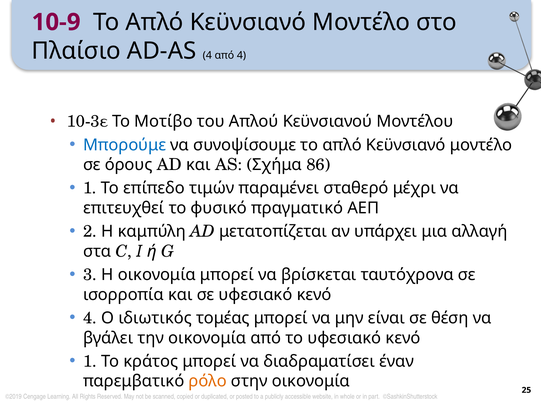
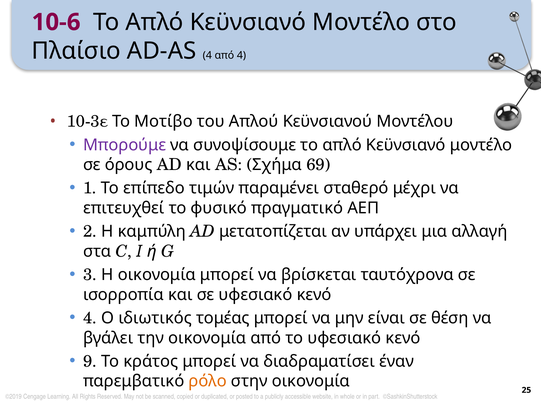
10-9: 10-9 -> 10-6 (56, 22)
Μπορούμε colour: blue -> purple (125, 145)
86: 86 -> 69 (318, 165)
1: 1 -> 9 (90, 361)
